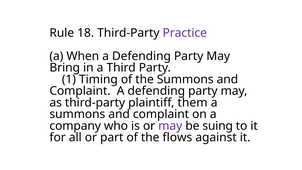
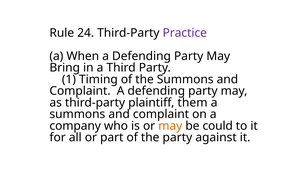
18: 18 -> 24 (86, 33)
may colour: purple -> orange (170, 126)
suing: suing -> could (218, 126)
the flows: flows -> party (177, 137)
